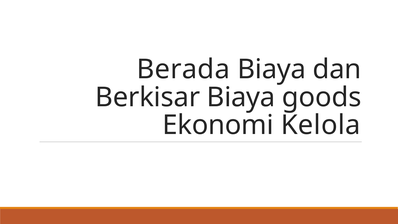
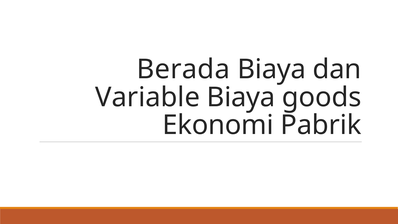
Berkisar: Berkisar -> Variable (148, 97)
Kelola: Kelola -> Pabrik (321, 125)
